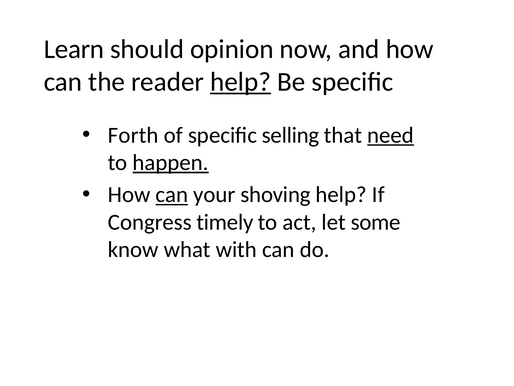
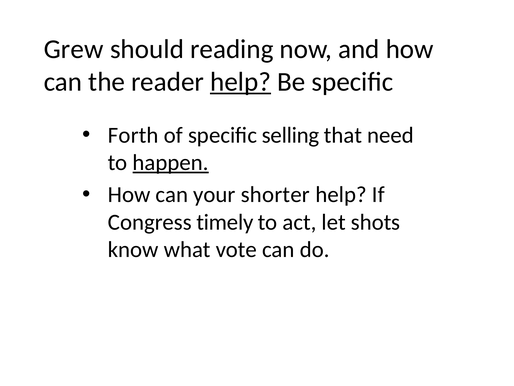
Learn: Learn -> Grew (74, 49)
opinion: opinion -> reading (232, 49)
need underline: present -> none (391, 135)
can underline: present -> none (172, 194)
shoving: shoving -> shorter (275, 194)
some: some -> shots (376, 222)
with: with -> vote (236, 249)
